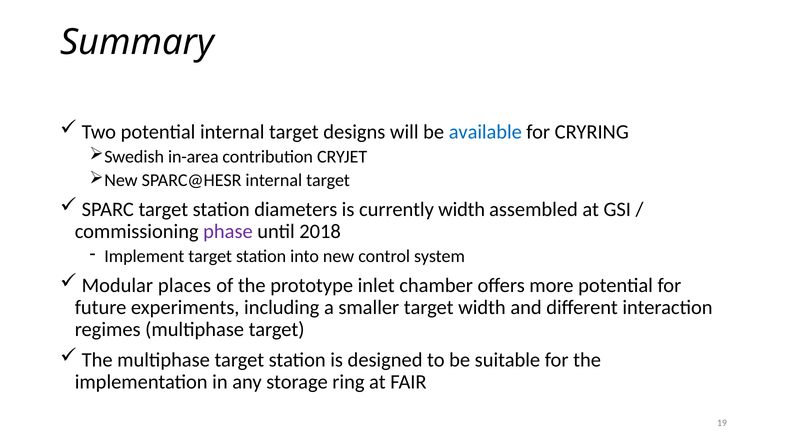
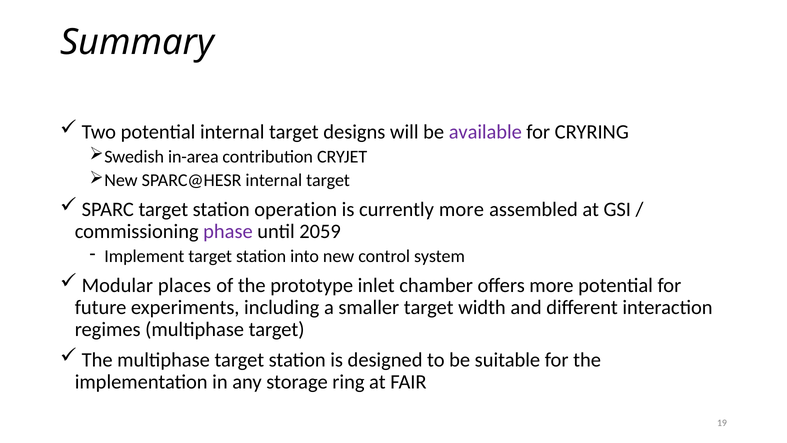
available colour: blue -> purple (485, 132)
diameters: diameters -> operation (296, 209)
currently width: width -> more (461, 209)
2018: 2018 -> 2059 (320, 231)
